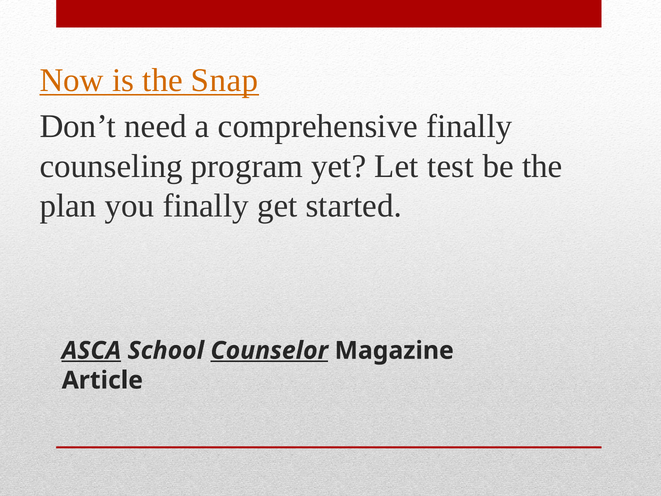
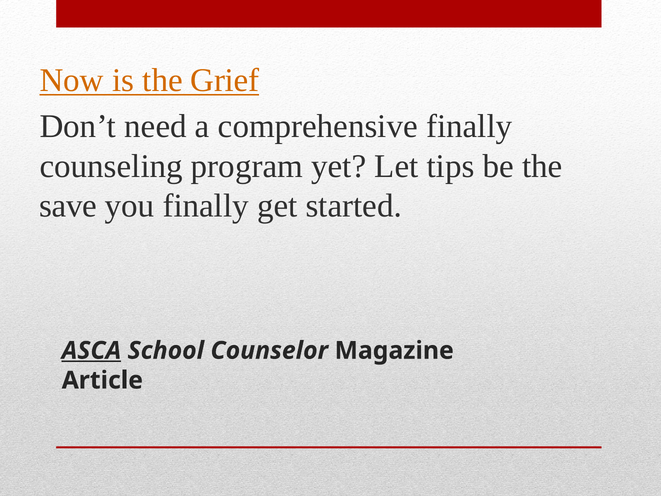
Snap: Snap -> Grief (225, 80)
test: test -> tips (451, 166)
plan: plan -> save (68, 206)
Counselor underline: present -> none (269, 350)
